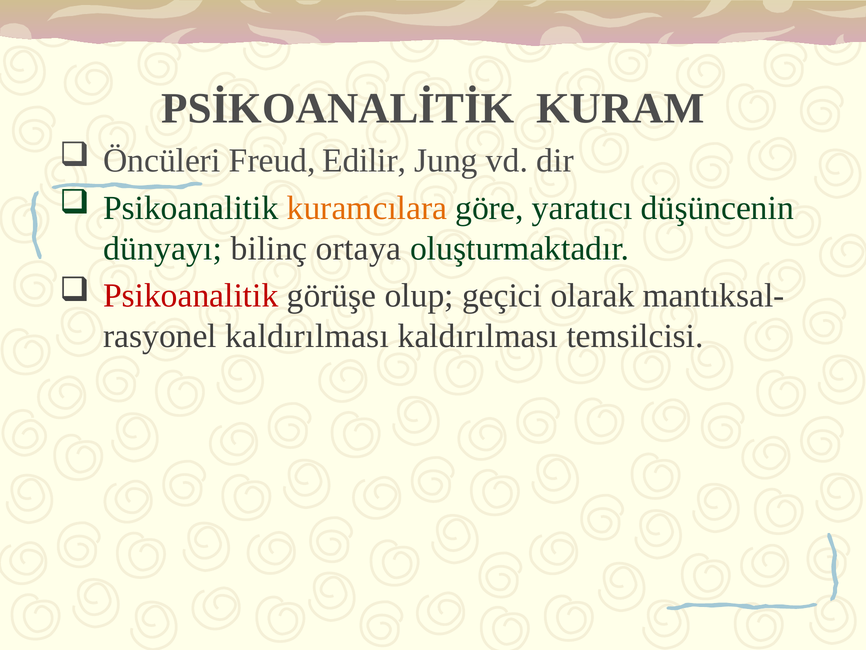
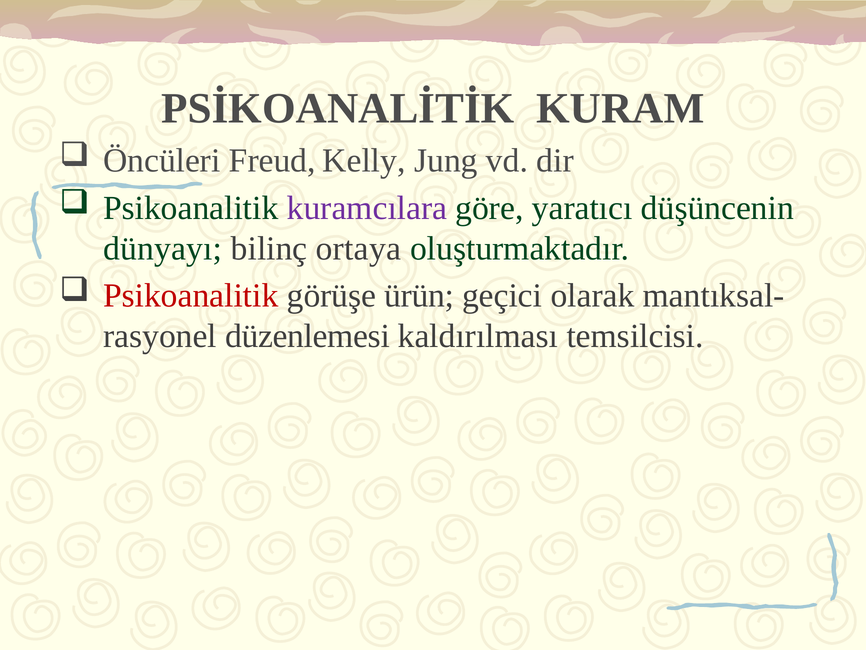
Edilir: Edilir -> Kelly (364, 161)
kuramcılara colour: orange -> purple (367, 208)
olup: olup -> ürün (419, 295)
kaldırılması: kaldırılması -> düzenlemesi (307, 336)
